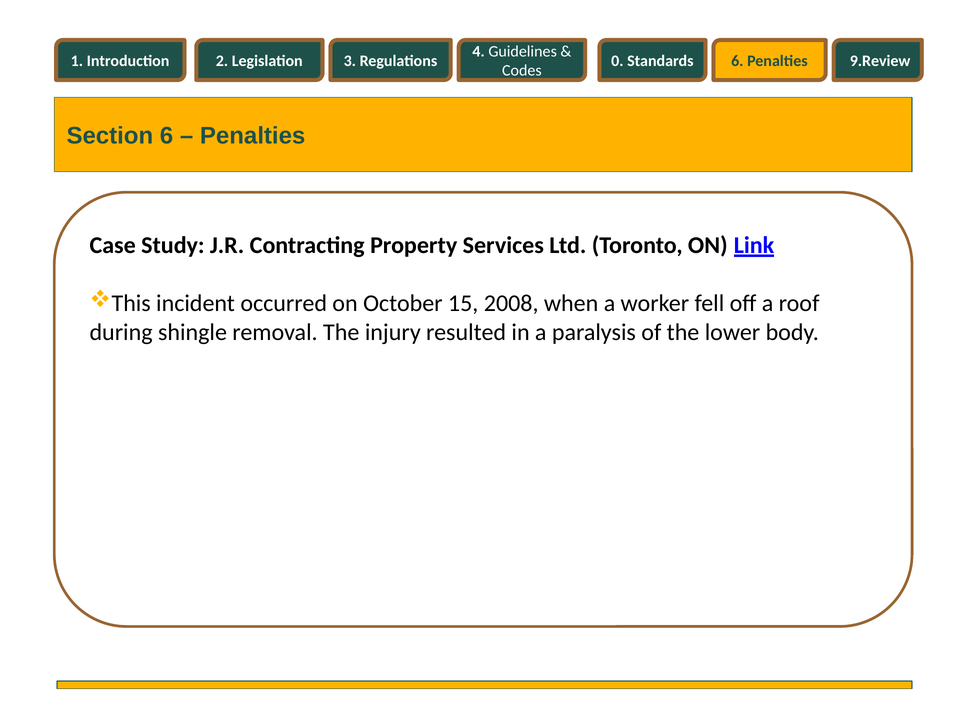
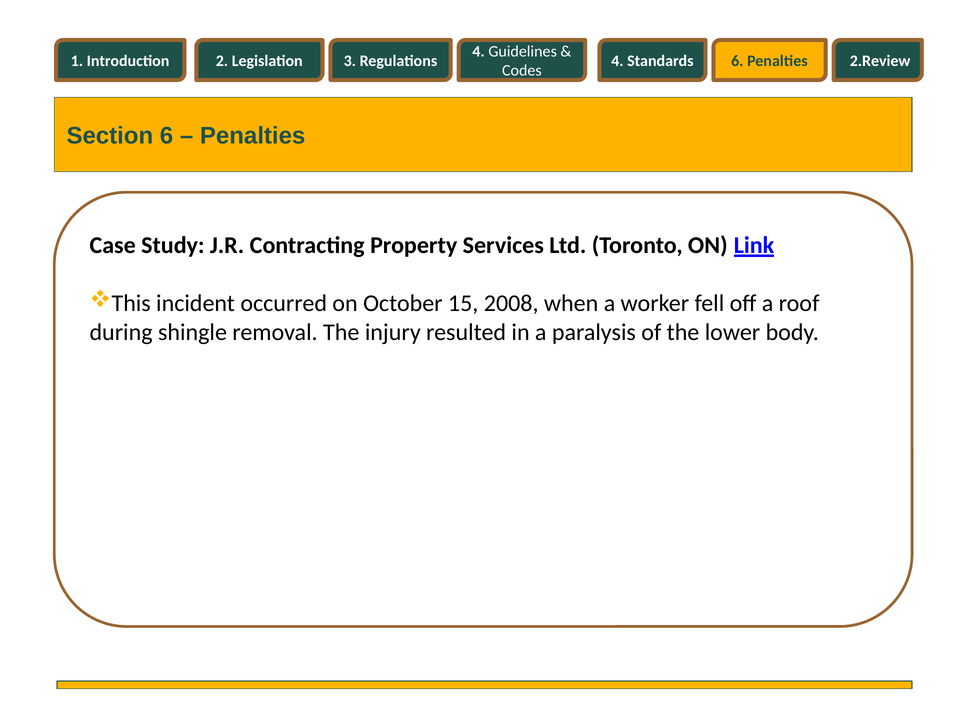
Regulations 0: 0 -> 4 (617, 61)
9.Review: 9.Review -> 2.Review (880, 61)
